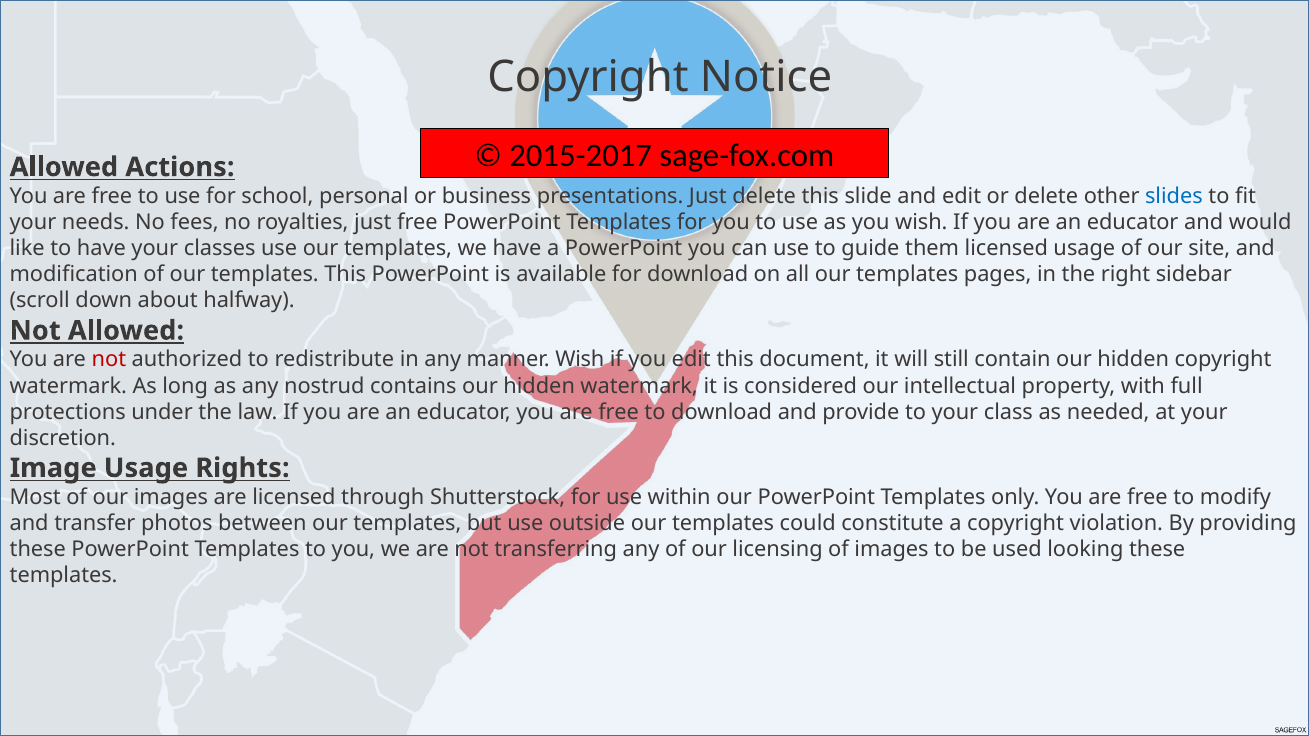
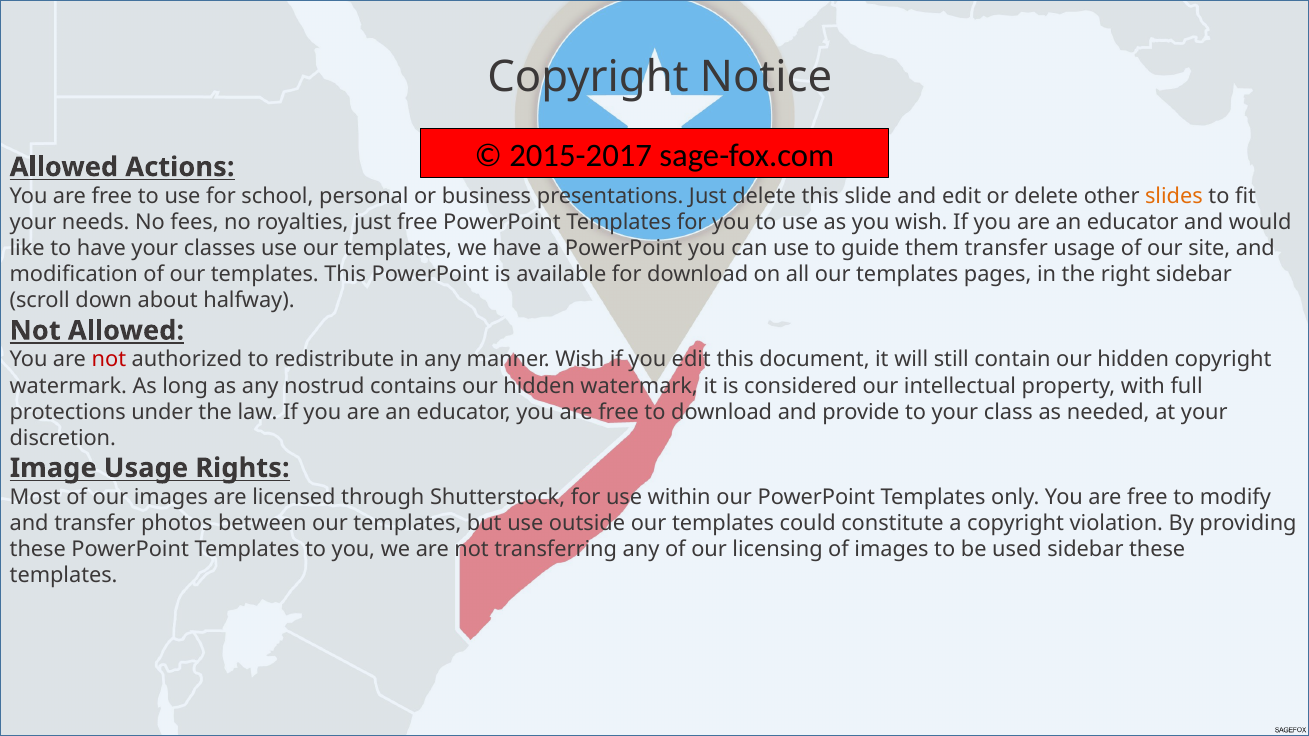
slides colour: blue -> orange (1174, 196)
them licensed: licensed -> transfer (1006, 249)
used looking: looking -> sidebar (1085, 550)
